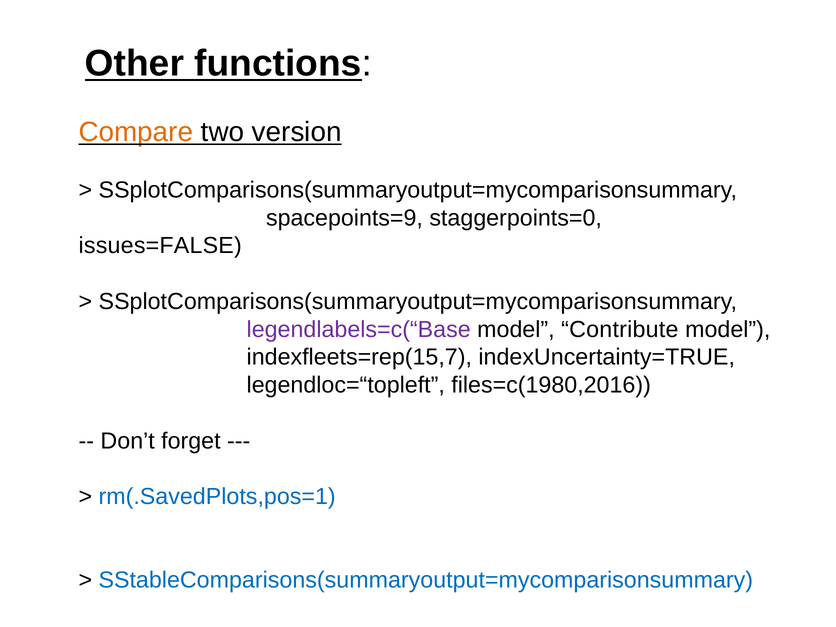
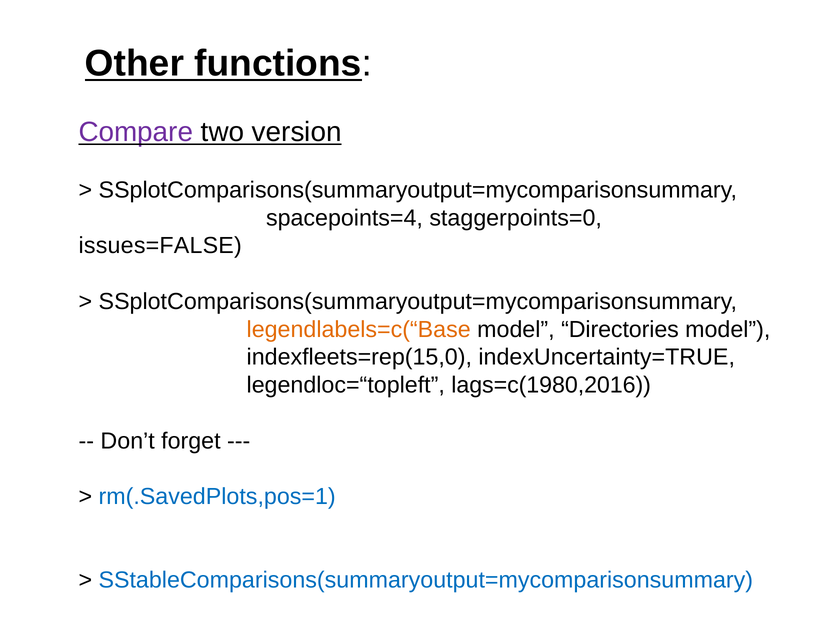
Compare colour: orange -> purple (136, 132)
spacepoints=9: spacepoints=9 -> spacepoints=4 (344, 218)
legendlabels=c(“Base colour: purple -> orange (359, 329)
Contribute: Contribute -> Directories (620, 329)
indexfleets=rep(15,7: indexfleets=rep(15,7 -> indexfleets=rep(15,0 (359, 357)
files=c(1980,2016: files=c(1980,2016 -> lags=c(1980,2016 (551, 385)
